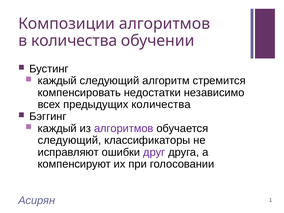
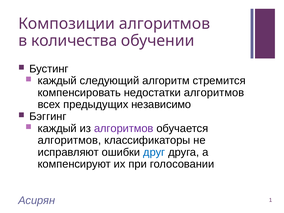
недостатки независимо: независимо -> алгоритмов (214, 93)
предыдущих количества: количества -> независимо (161, 105)
следующий: следующий -> алгоритмов (69, 140)
друг colour: purple -> blue (154, 152)
